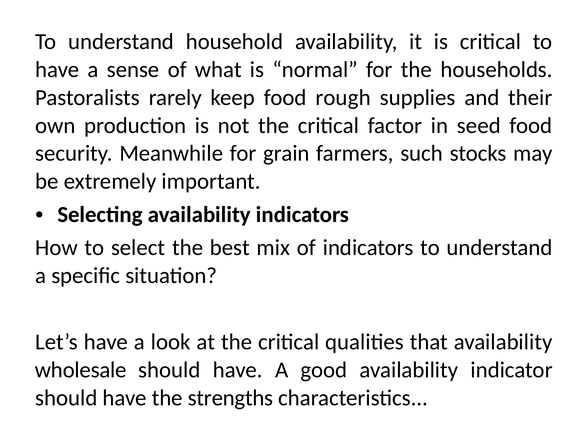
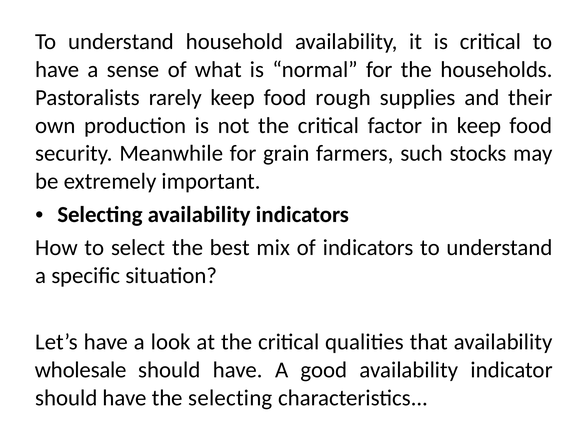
in seed: seed -> keep (479, 125)
the strengths: strengths -> selecting (230, 398)
